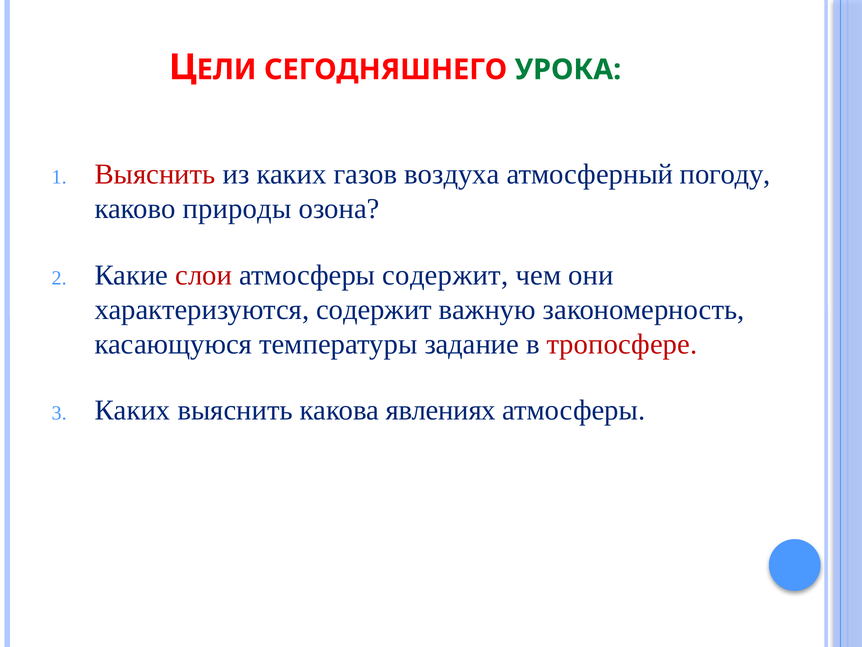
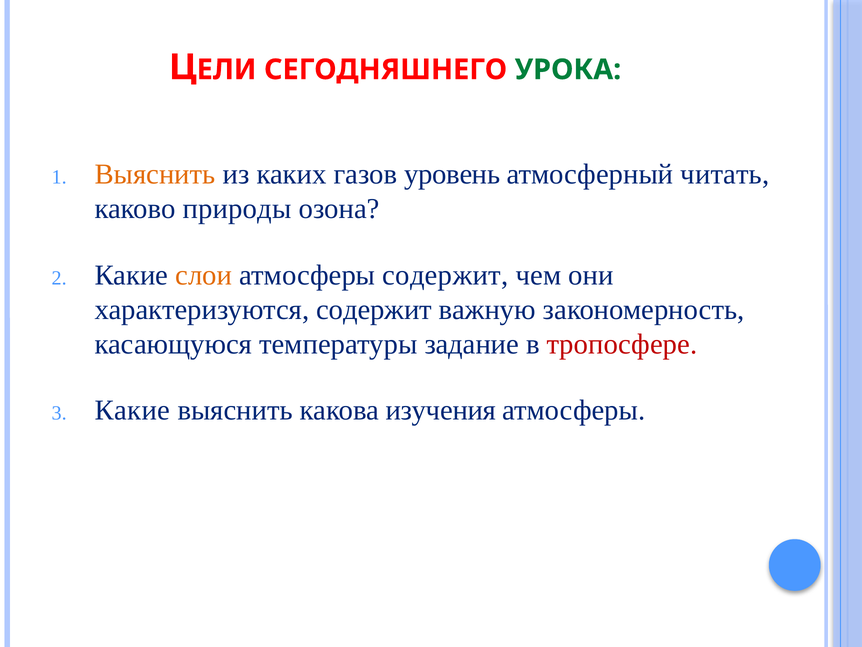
Выяснить colour: red -> orange (155, 174)
воздуха: воздуха -> уровень (452, 174)
погоду: погоду -> читать (725, 174)
слои colour: red -> orange (204, 275)
Каких: Каких -> Какие (132, 410)
явлениях: явлениях -> изучения (441, 410)
